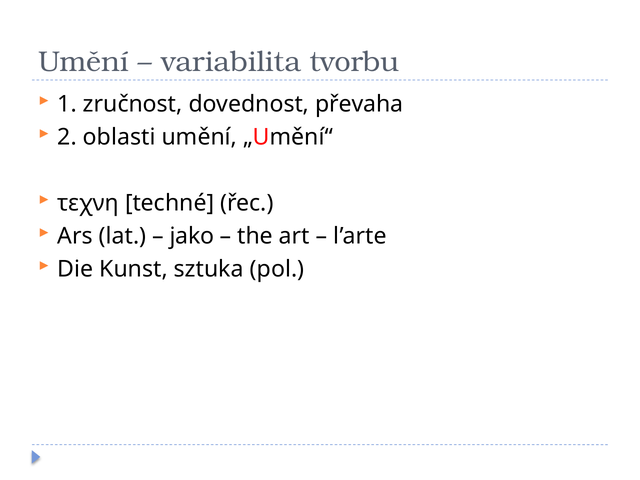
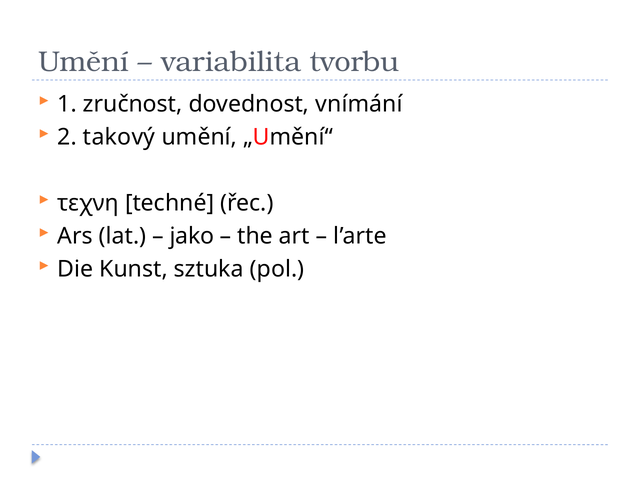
převaha: převaha -> vnímání (359, 104)
oblasti: oblasti -> takový (119, 137)
